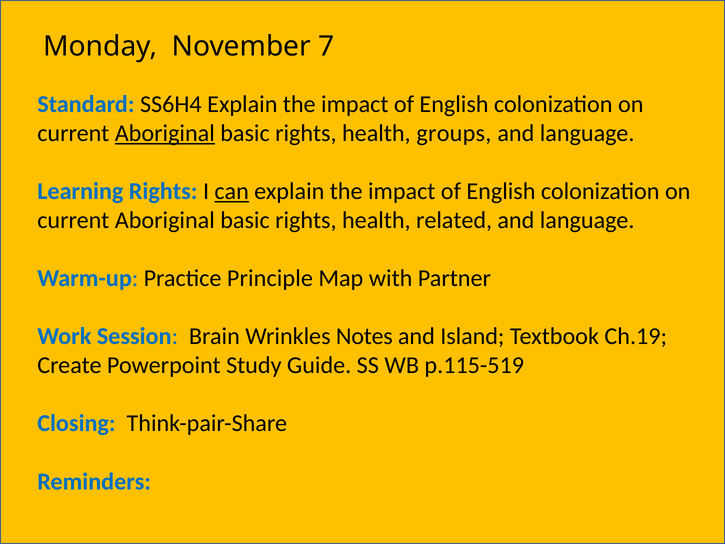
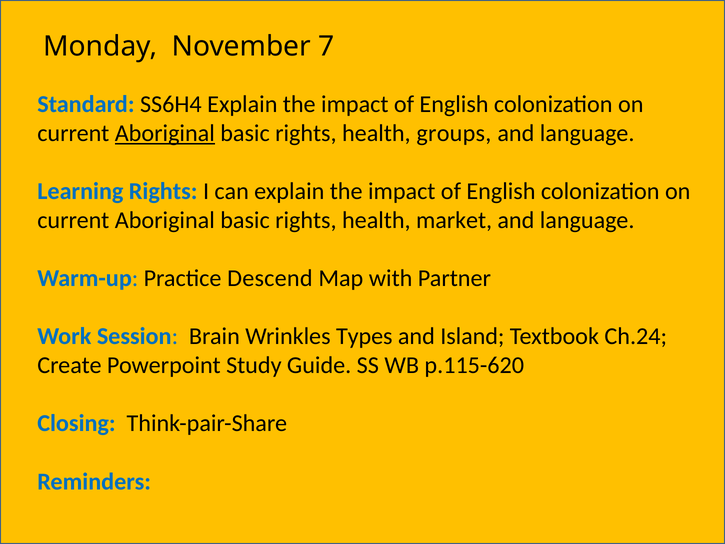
can underline: present -> none (232, 191)
related: related -> market (454, 220)
Principle: Principle -> Descend (270, 278)
Notes: Notes -> Types (364, 336)
Ch.19: Ch.19 -> Ch.24 (636, 336)
p.115-519: p.115-519 -> p.115-620 (474, 365)
